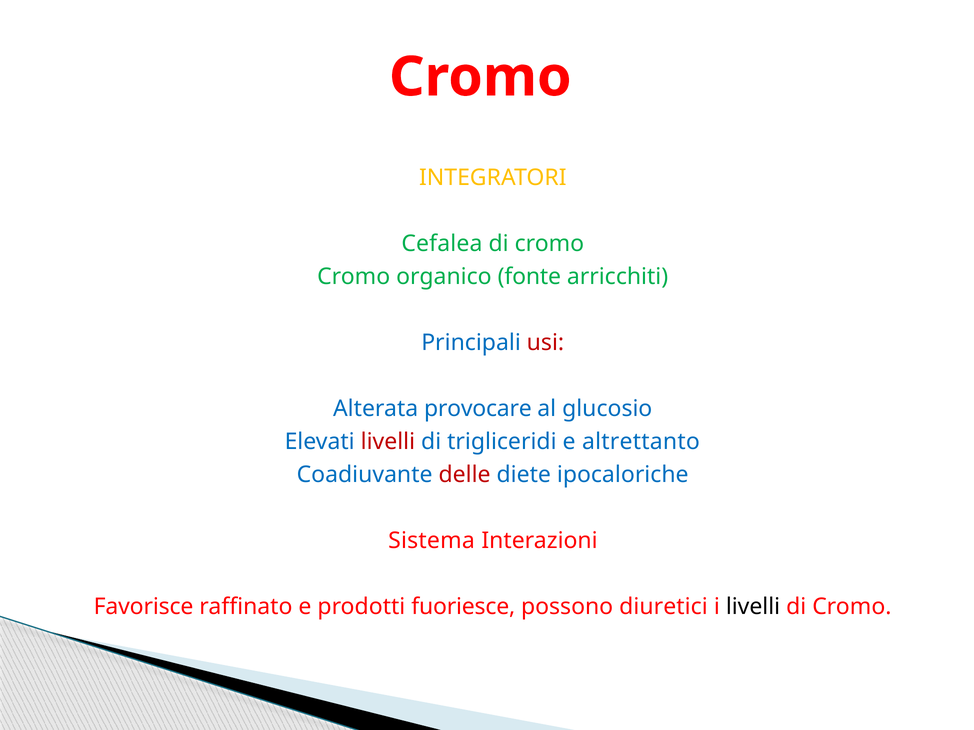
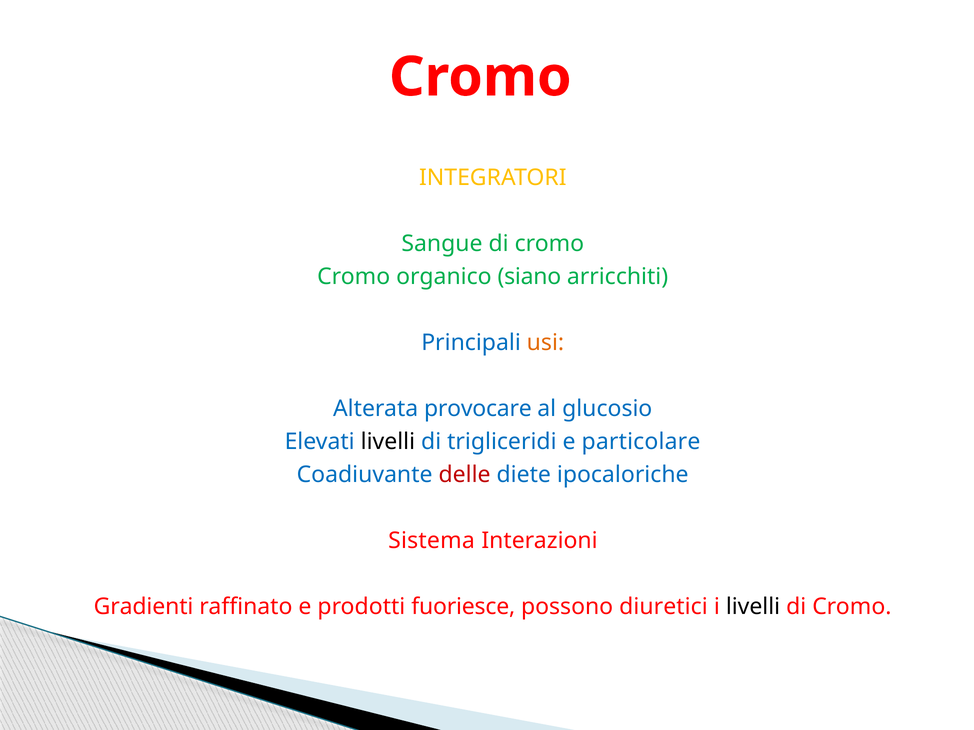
Cefalea: Cefalea -> Sangue (442, 244)
fonte: fonte -> siano (529, 277)
usi colour: red -> orange (545, 343)
livelli colour: red -> black (388, 442)
altrettanto: altrettanto -> particolare (641, 442)
Favorisce: Favorisce -> Gradienti (144, 607)
